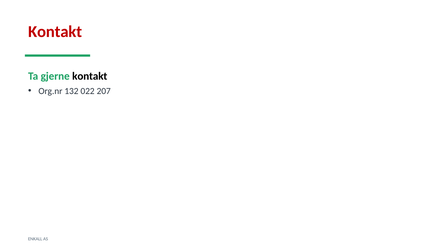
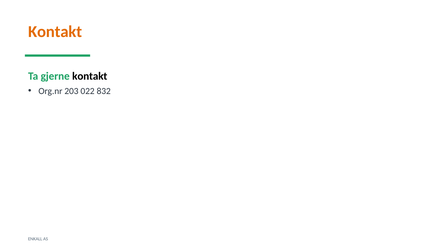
Kontakt colour: red -> orange (55, 32)
132: 132 -> 203 (71, 91)
207: 207 -> 832 (104, 91)
